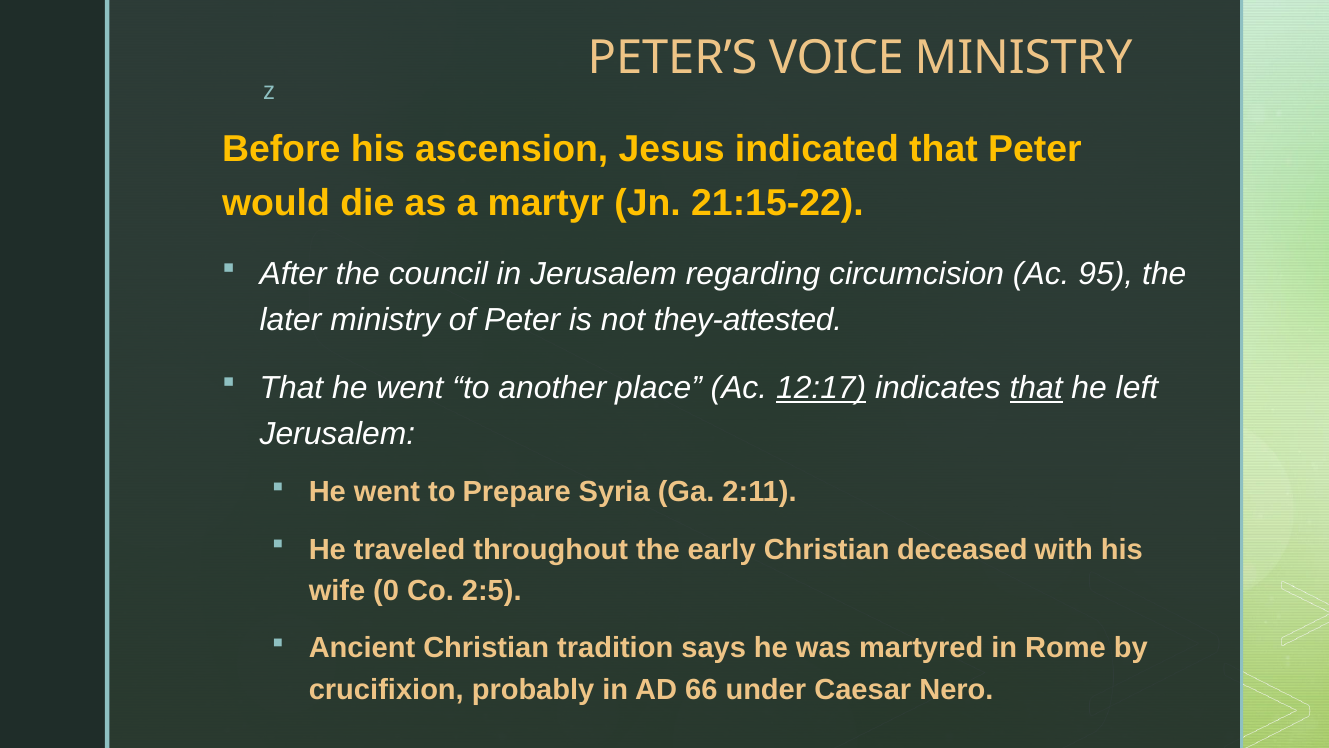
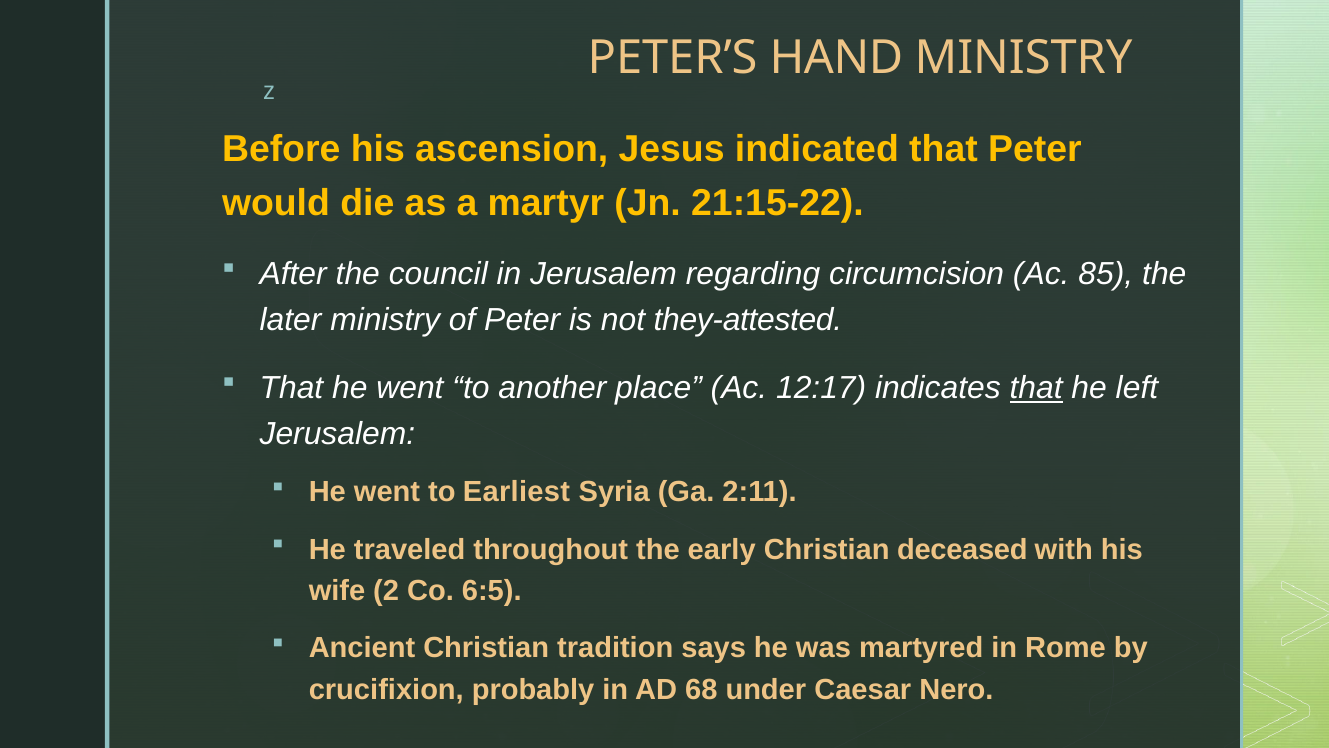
VOICE: VOICE -> HAND (836, 58)
95: 95 -> 85 (1106, 274)
12:17 underline: present -> none (821, 388)
Prepare: Prepare -> Earliest (516, 492)
0: 0 -> 2 (386, 591)
2:5: 2:5 -> 6:5 (492, 591)
66: 66 -> 68 (701, 690)
